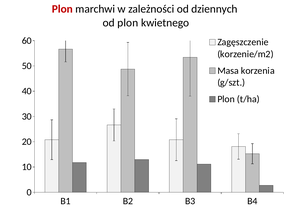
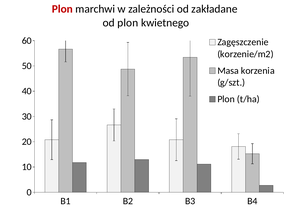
dziennych: dziennych -> zakładane (214, 9)
